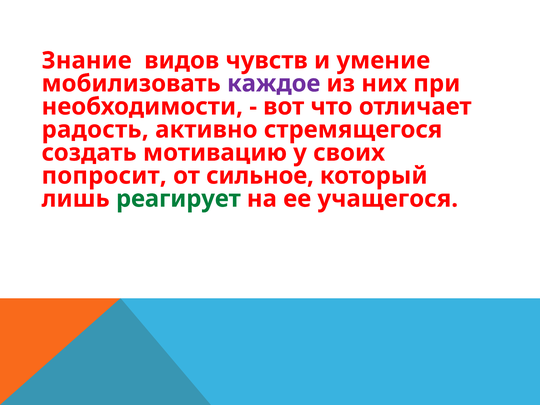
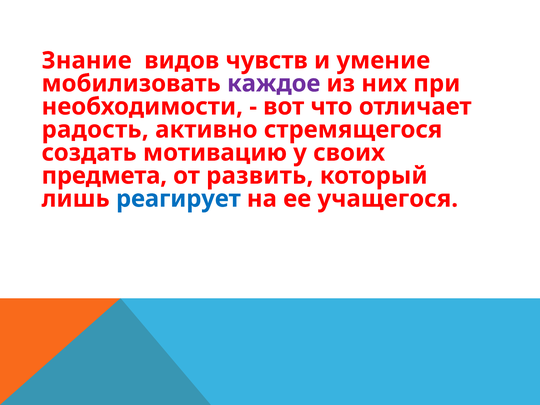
попросит: попросит -> предмета (104, 176)
сильное: сильное -> развить (260, 176)
реагирует colour: green -> blue (178, 199)
